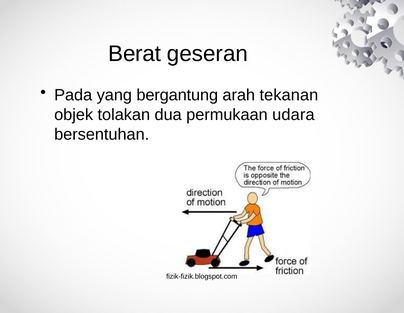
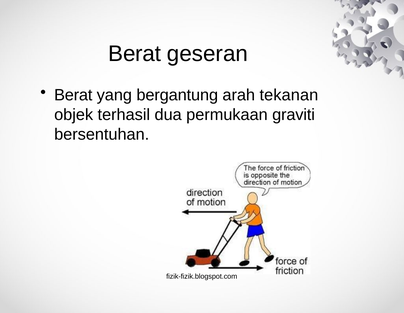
Pada: Pada -> Berat (73, 95)
tolakan: tolakan -> terhasil (124, 115)
udara: udara -> graviti (294, 115)
